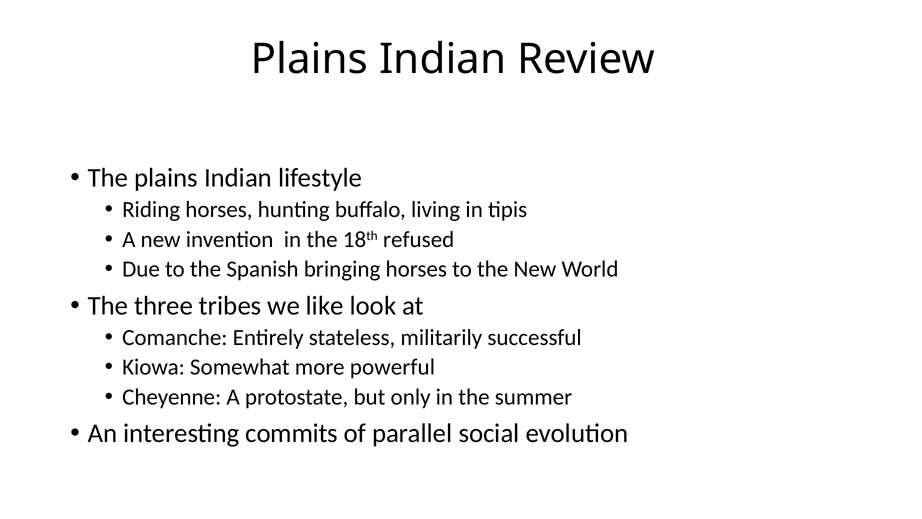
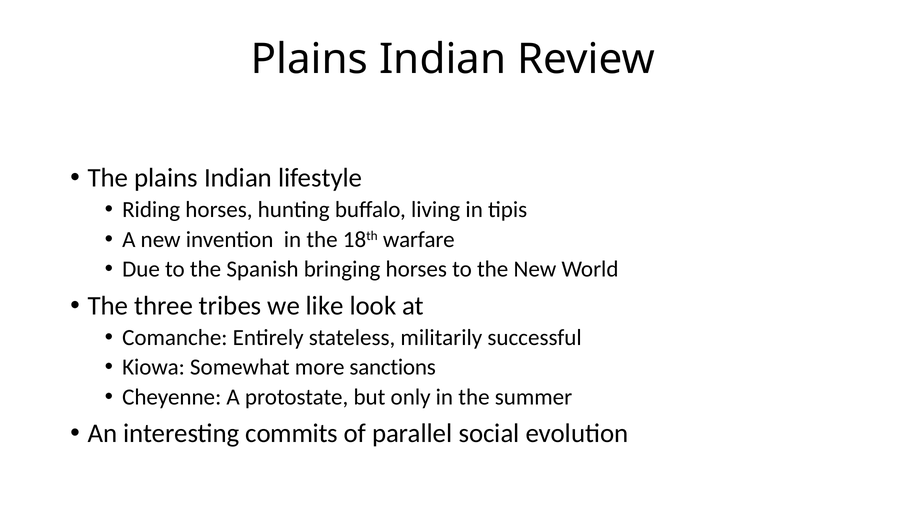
refused: refused -> warfare (419, 239)
powerful: powerful -> sanctions (393, 367)
